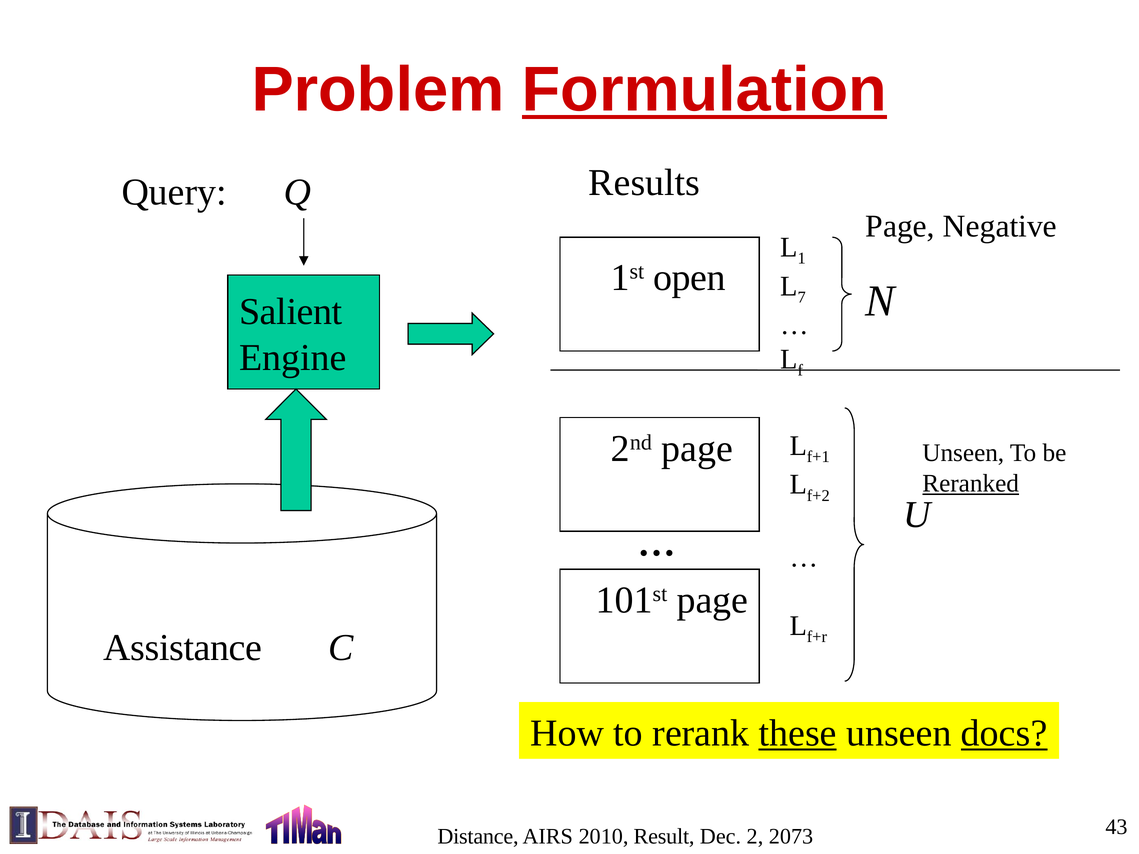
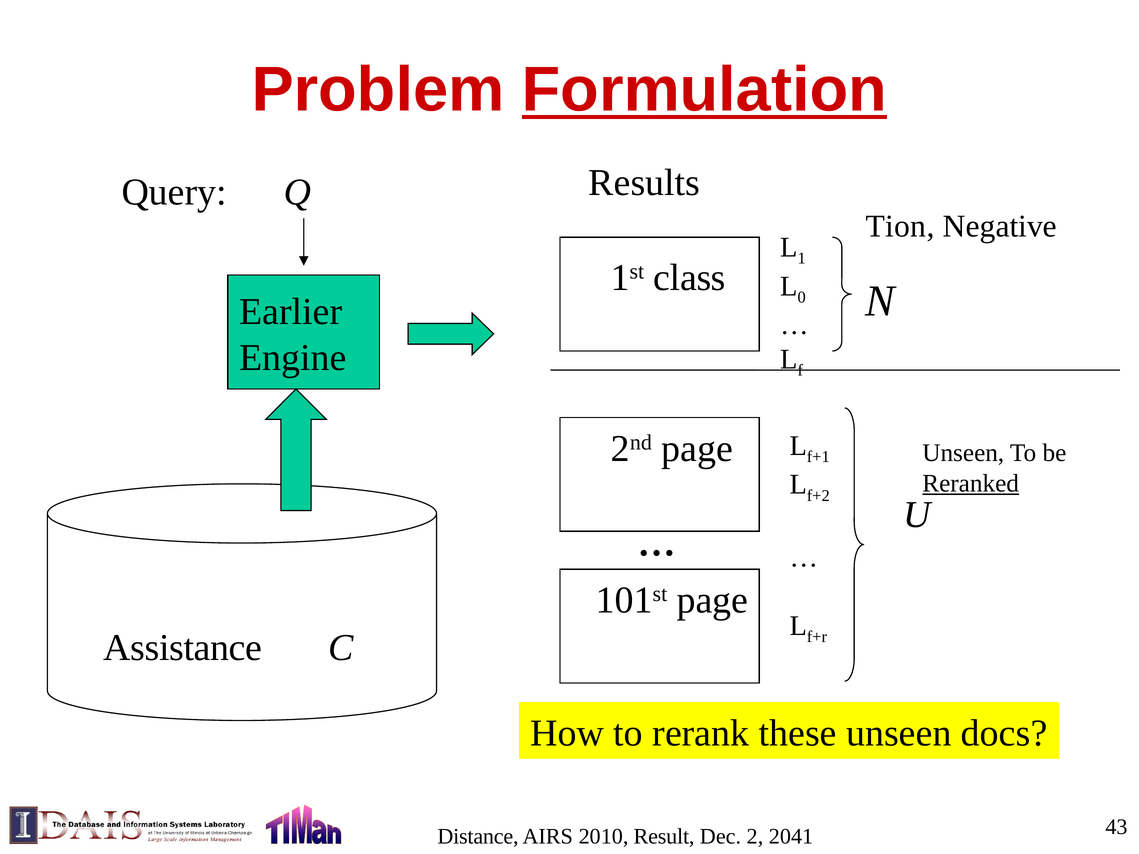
Page: Page -> Tion (900, 226)
open: open -> class (690, 278)
7: 7 -> 0 (802, 297)
Salient: Salient -> Earlier (291, 312)
these underline: present -> none (798, 733)
docs underline: present -> none (1004, 733)
2073: 2073 -> 2041 (791, 837)
